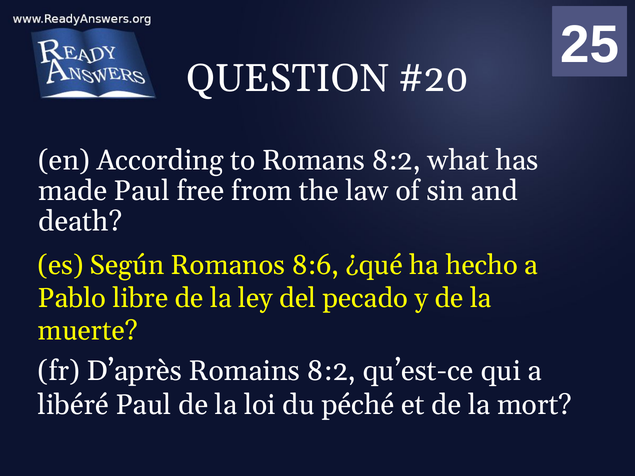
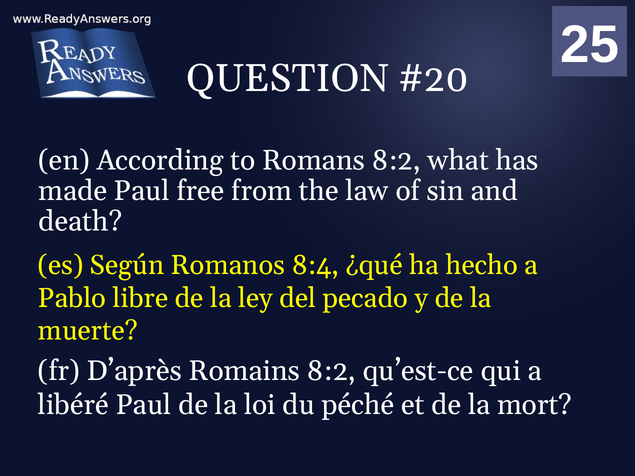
8:6: 8:6 -> 8:4 (315, 265)
